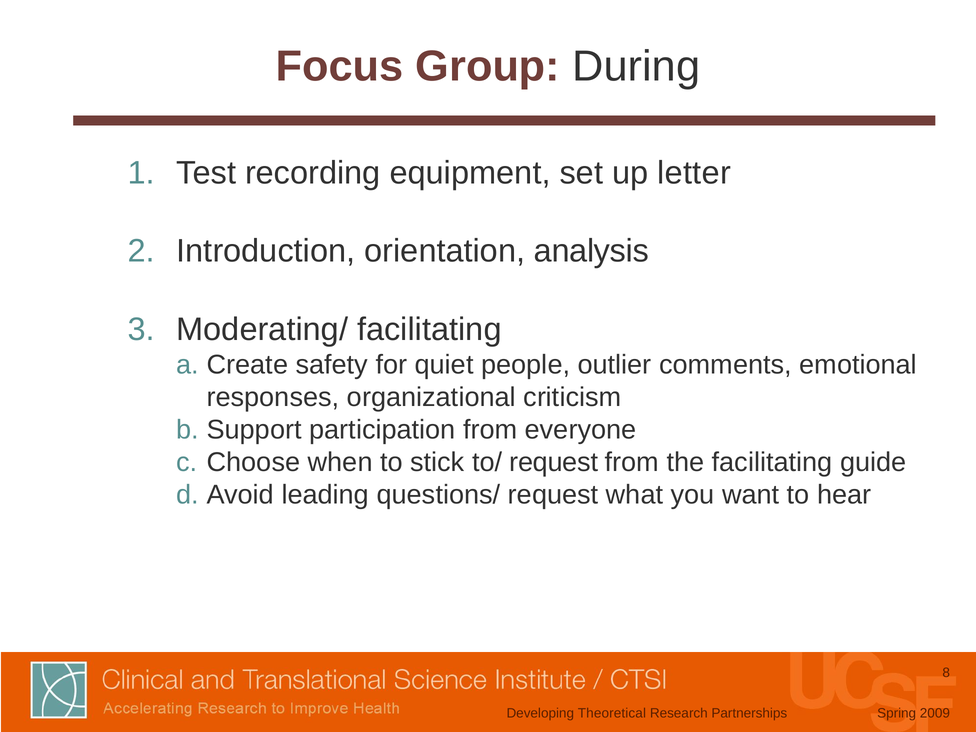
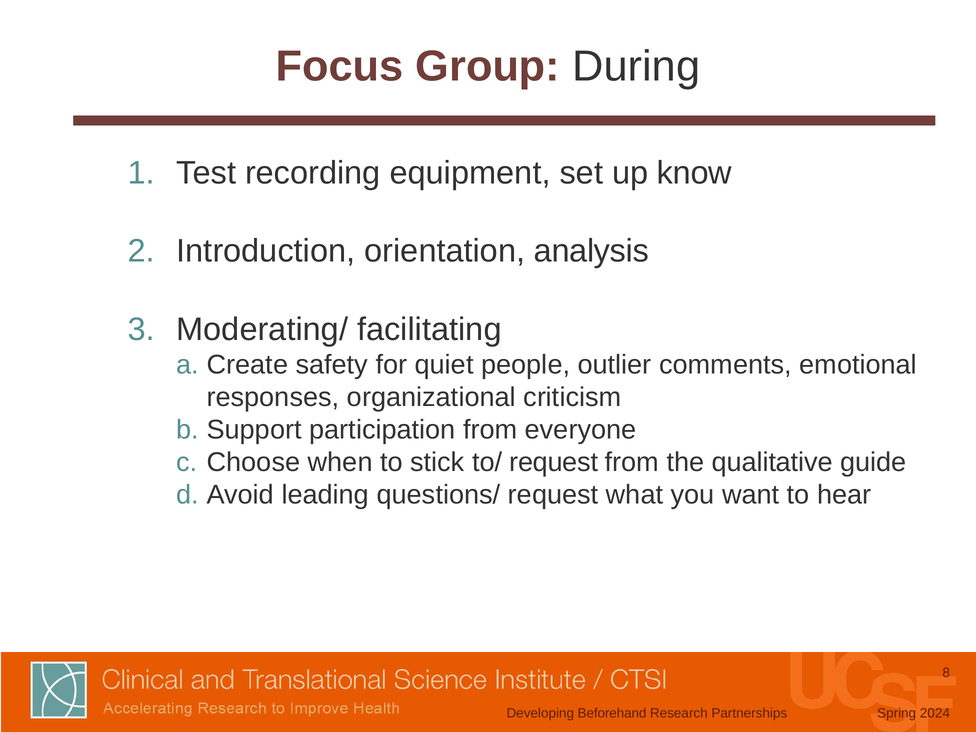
letter: letter -> know (694, 173)
the facilitating: facilitating -> qualitative (772, 462)
Theoretical: Theoretical -> Beforehand (612, 713)
2009: 2009 -> 2024 (935, 713)
